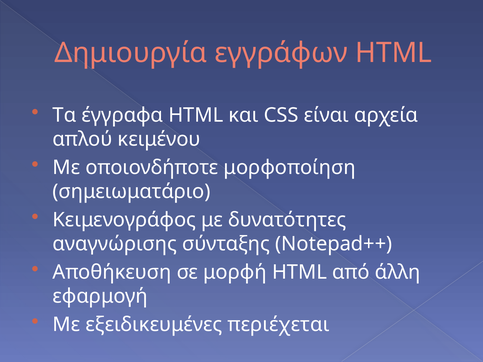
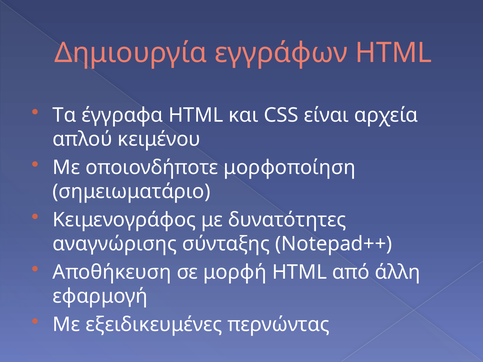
περιέχεται: περιέχεται -> περνώντας (279, 325)
